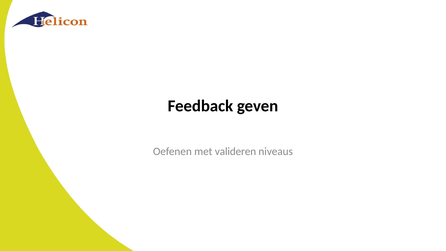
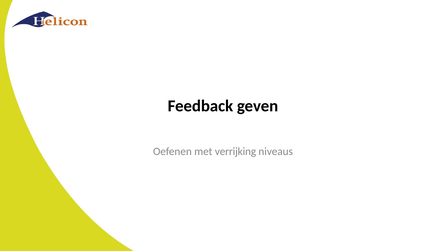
valideren: valideren -> verrijking (235, 151)
